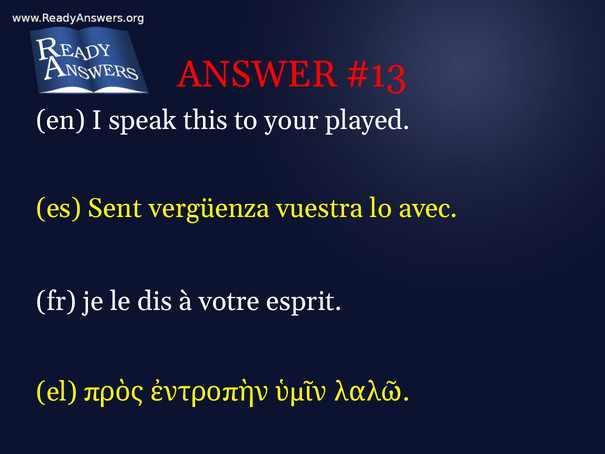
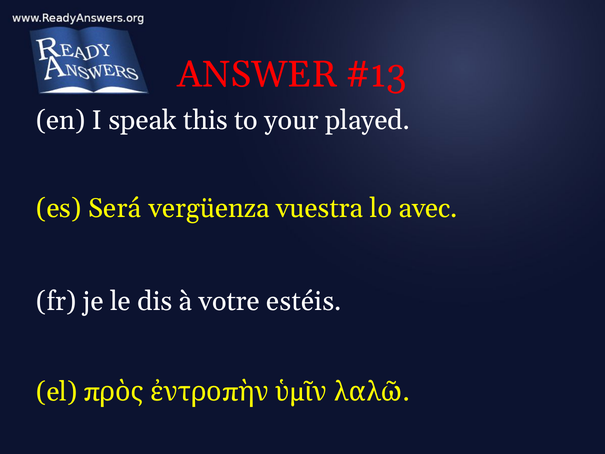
Sent: Sent -> Será (115, 208)
esprit: esprit -> estéis (304, 301)
